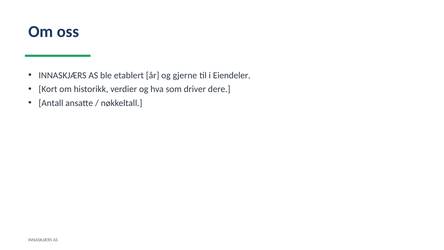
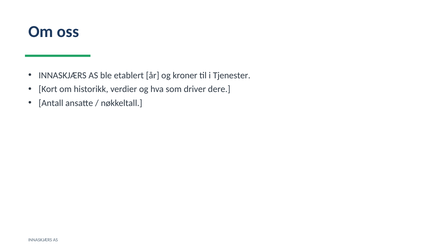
gjerne: gjerne -> kroner (185, 75)
Eiendeler: Eiendeler -> Tjenester (232, 75)
